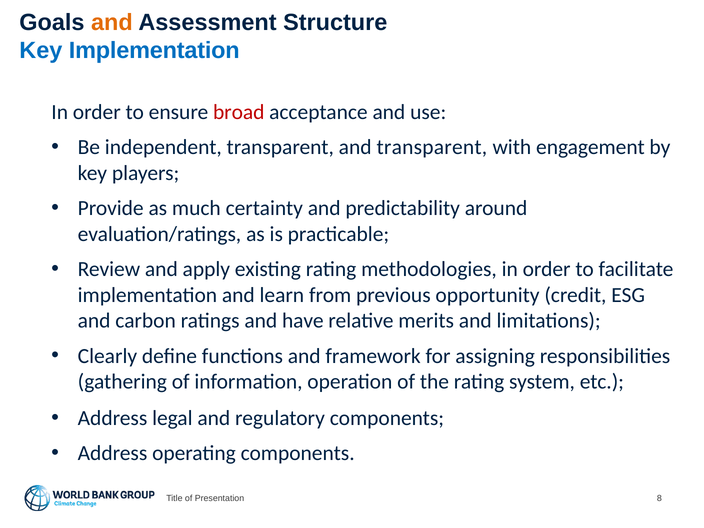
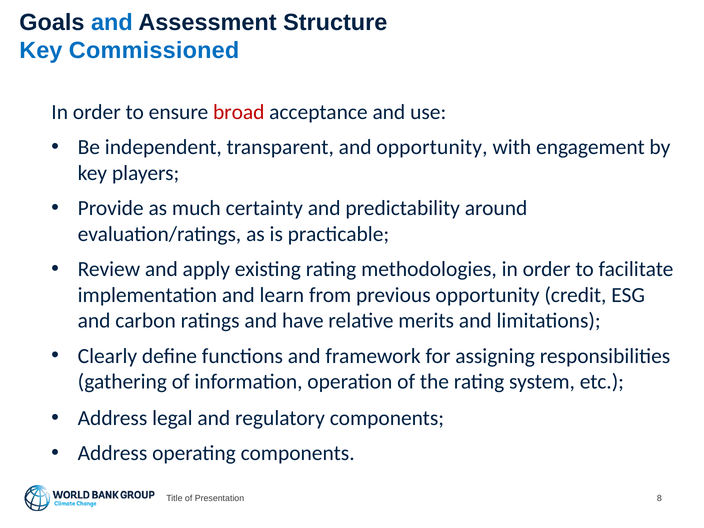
and colour: orange -> blue (112, 22)
Key Implementation: Implementation -> Commissioned (154, 51)
and transparent: transparent -> opportunity (432, 147)
